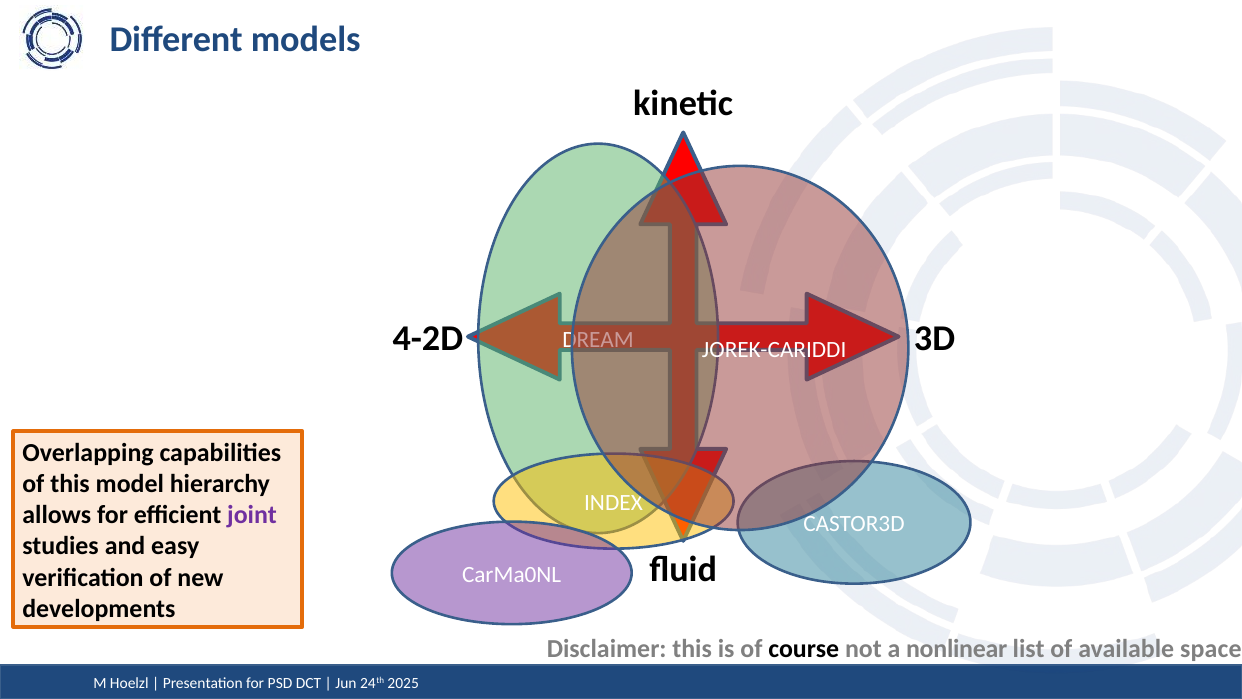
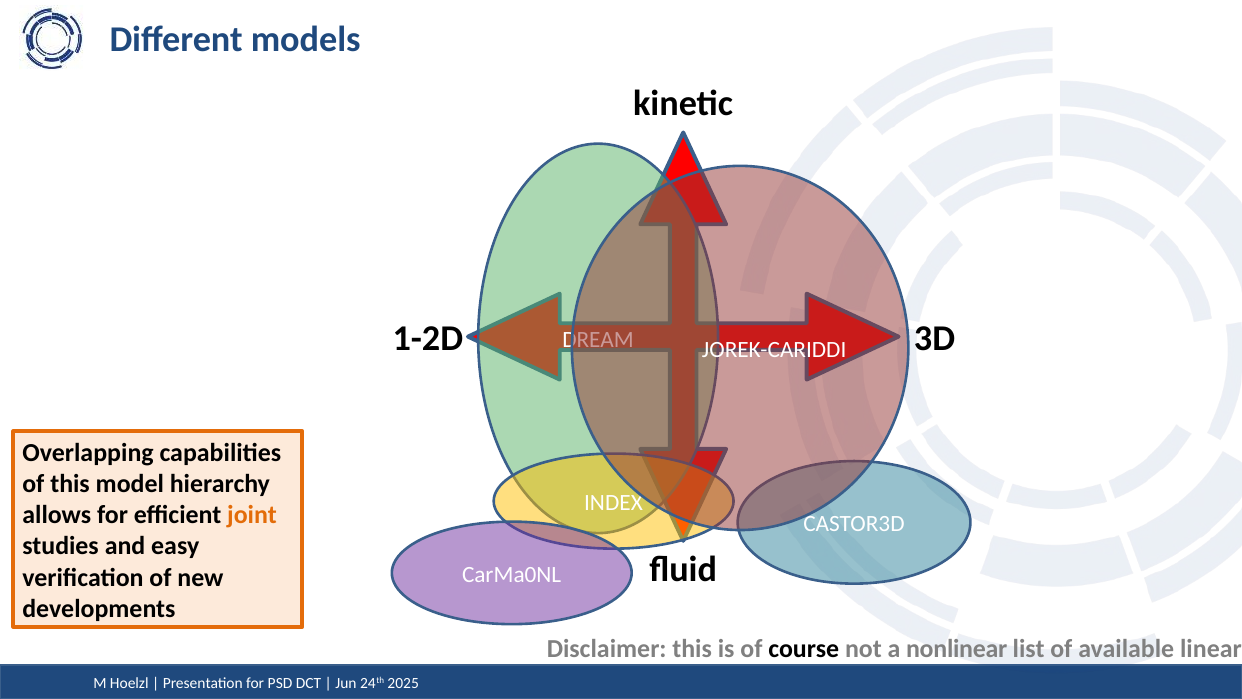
4-2D: 4-2D -> 1-2D (428, 338)
joint colour: purple -> orange (252, 515)
space: space -> linear (1211, 648)
